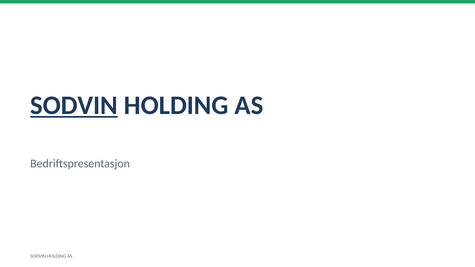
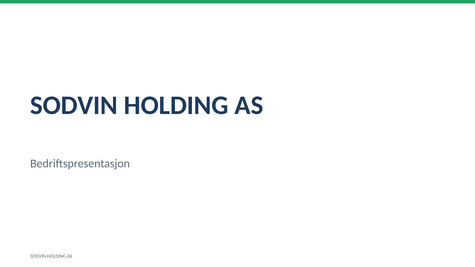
SODVIN underline: present -> none (74, 105)
